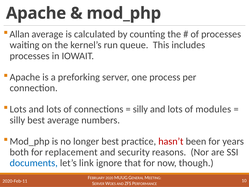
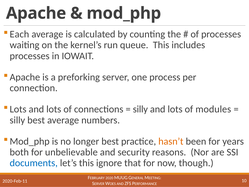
Allan: Allan -> Each (19, 34)
hasn’t colour: red -> orange (171, 141)
replacement: replacement -> unbelievable (71, 152)
let’s link: link -> this (86, 163)
